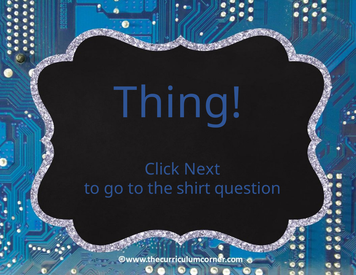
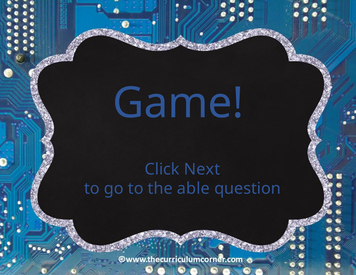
Thing: Thing -> Game (178, 103)
shirt: shirt -> able (193, 189)
